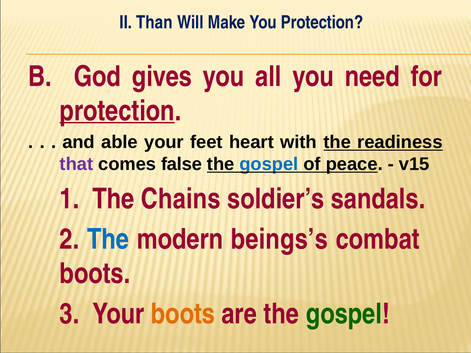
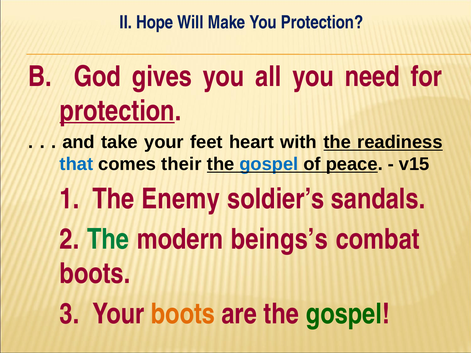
Than: Than -> Hope (155, 22)
able: able -> take (120, 142)
that colour: purple -> blue (76, 164)
false: false -> their (181, 164)
Chains: Chains -> Enemy (181, 199)
The colour: blue -> green (108, 239)
